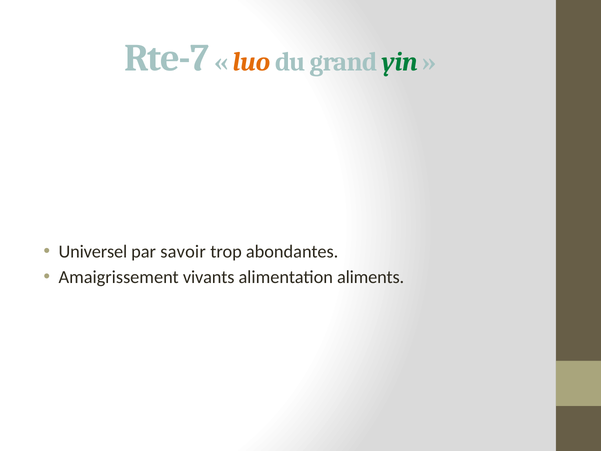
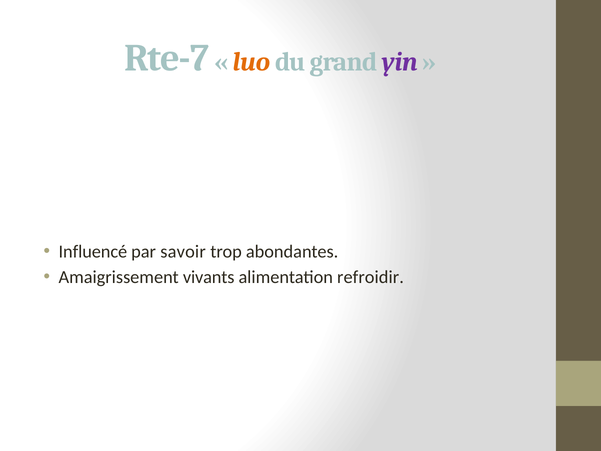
yin colour: green -> purple (400, 62)
Universel: Universel -> Influencé (93, 251)
aliments: aliments -> refroidir (370, 277)
